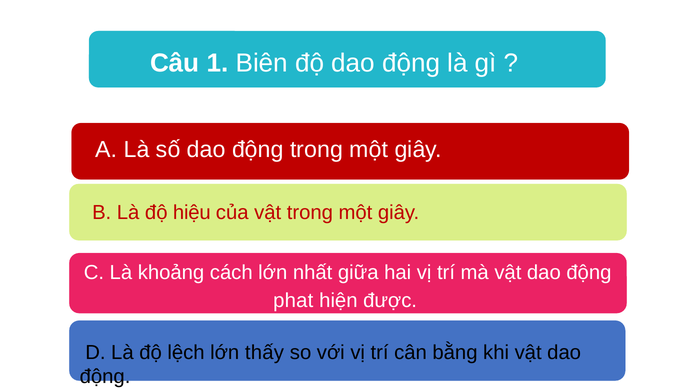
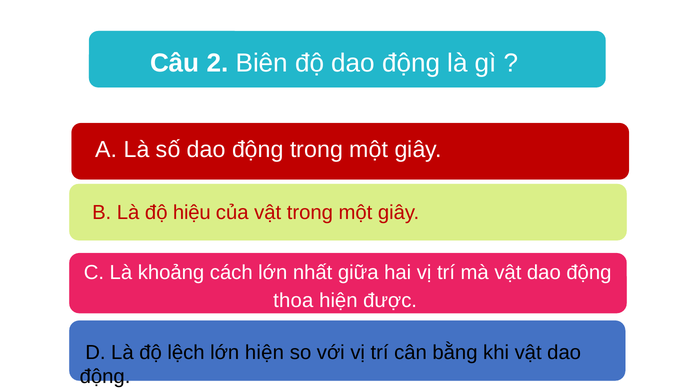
1: 1 -> 2 (218, 63)
phat: phat -> thoa (293, 301)
lớn thấy: thấy -> hiện (264, 353)
